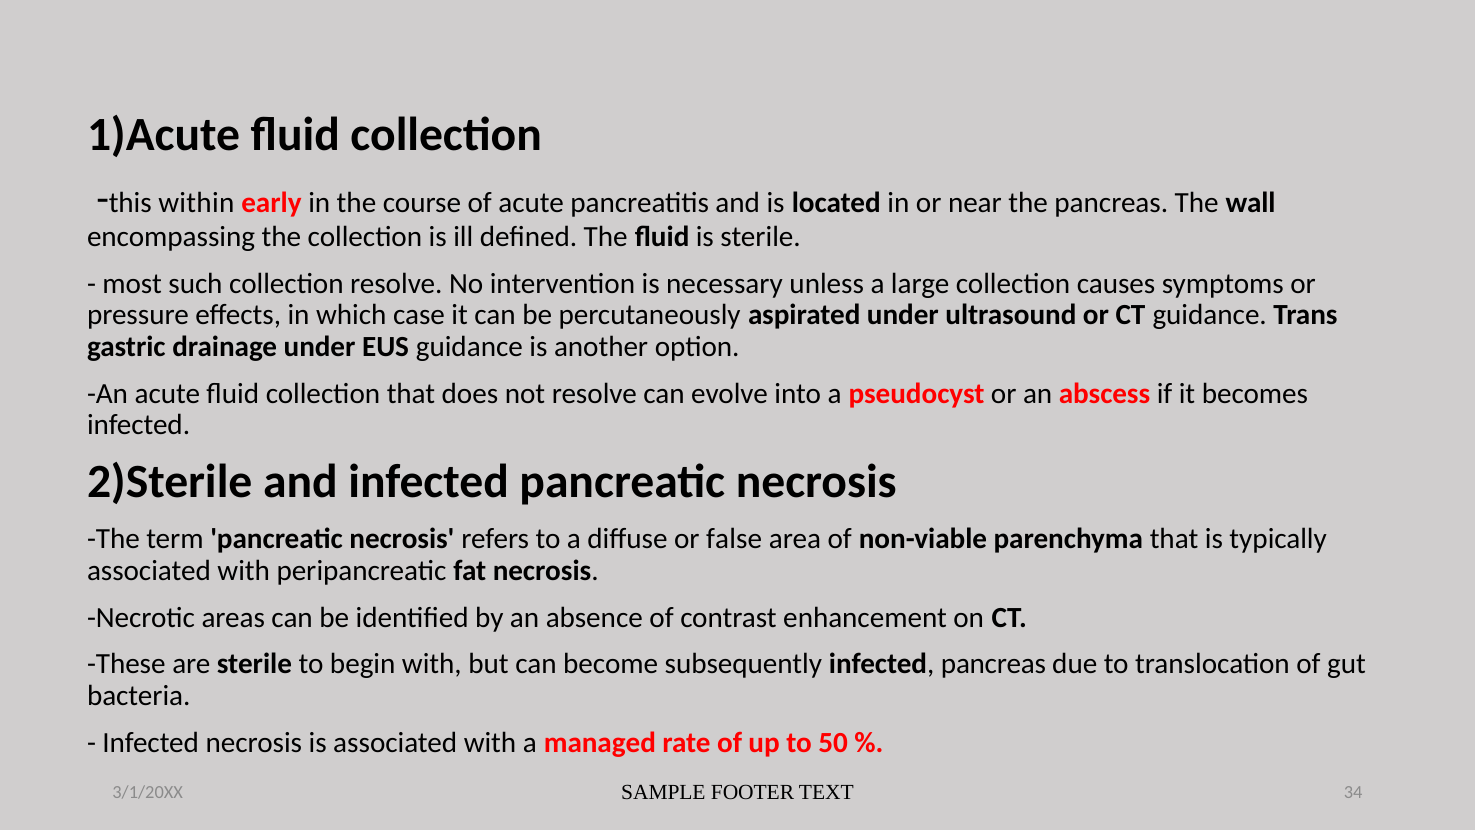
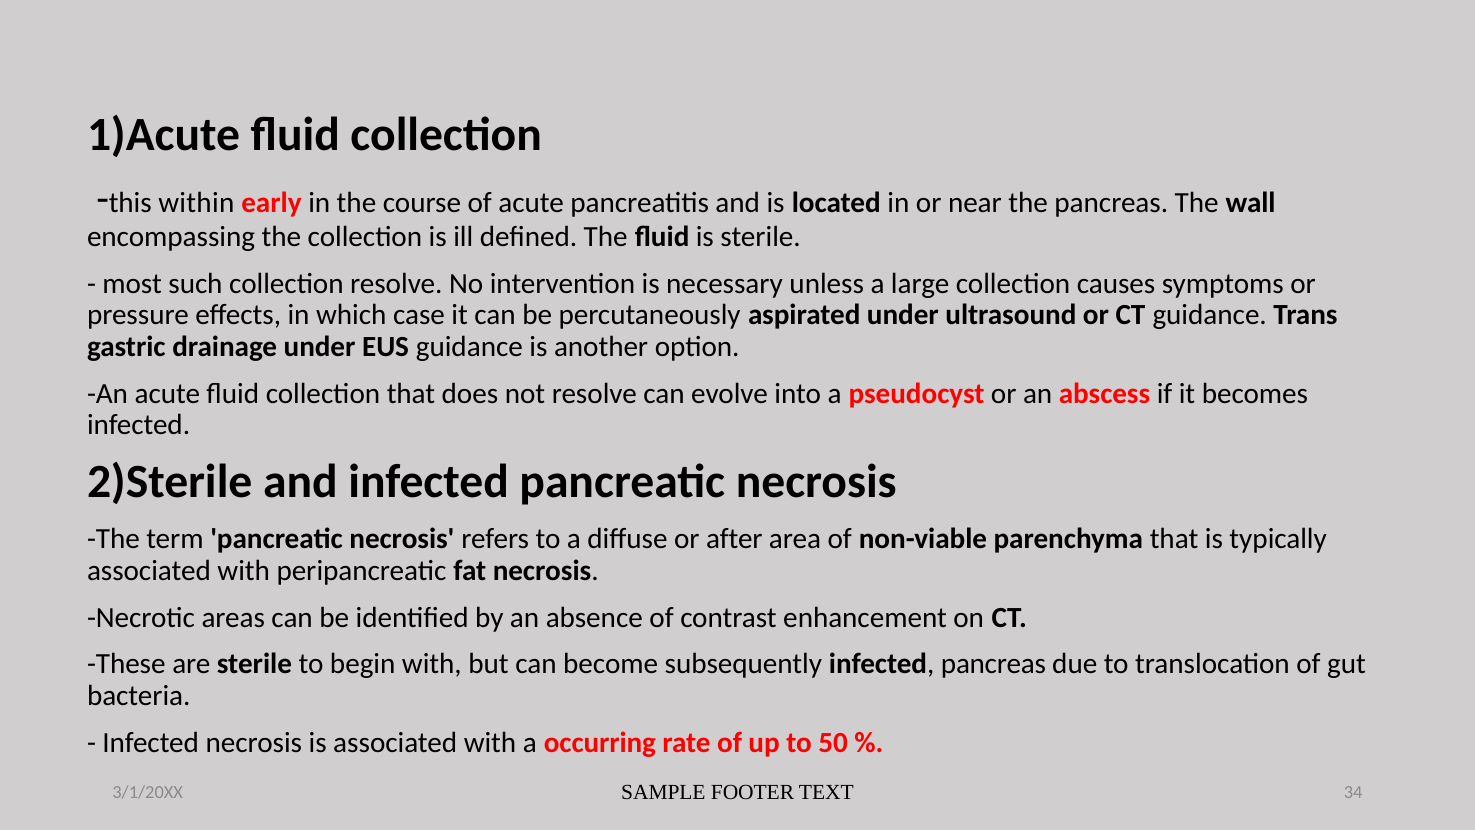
false: false -> after (734, 539)
managed: managed -> occurring (600, 742)
